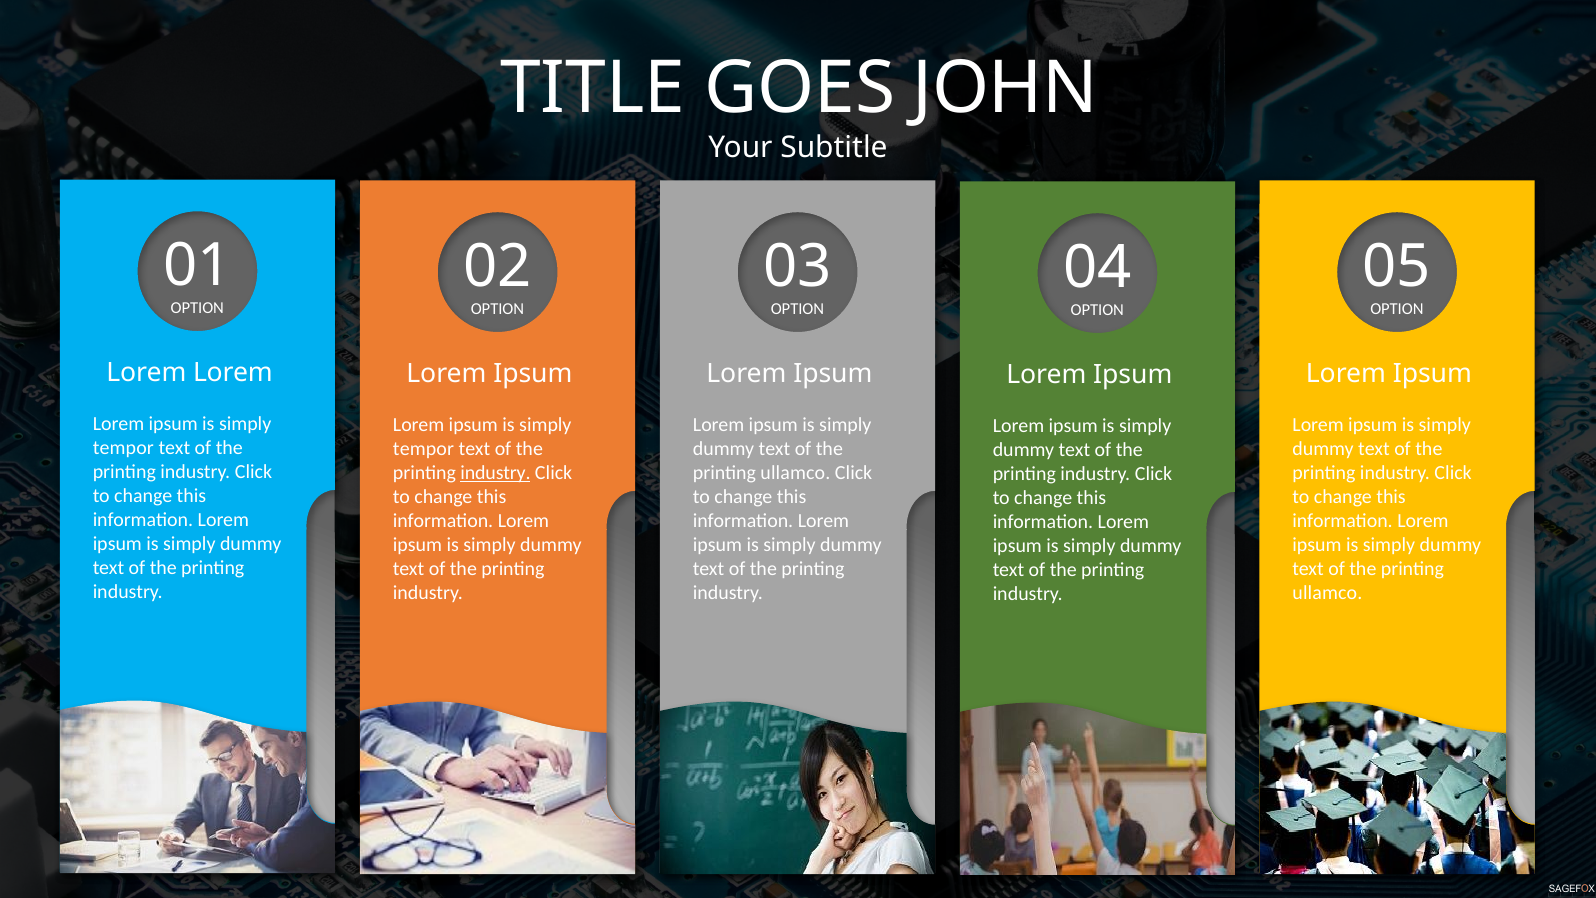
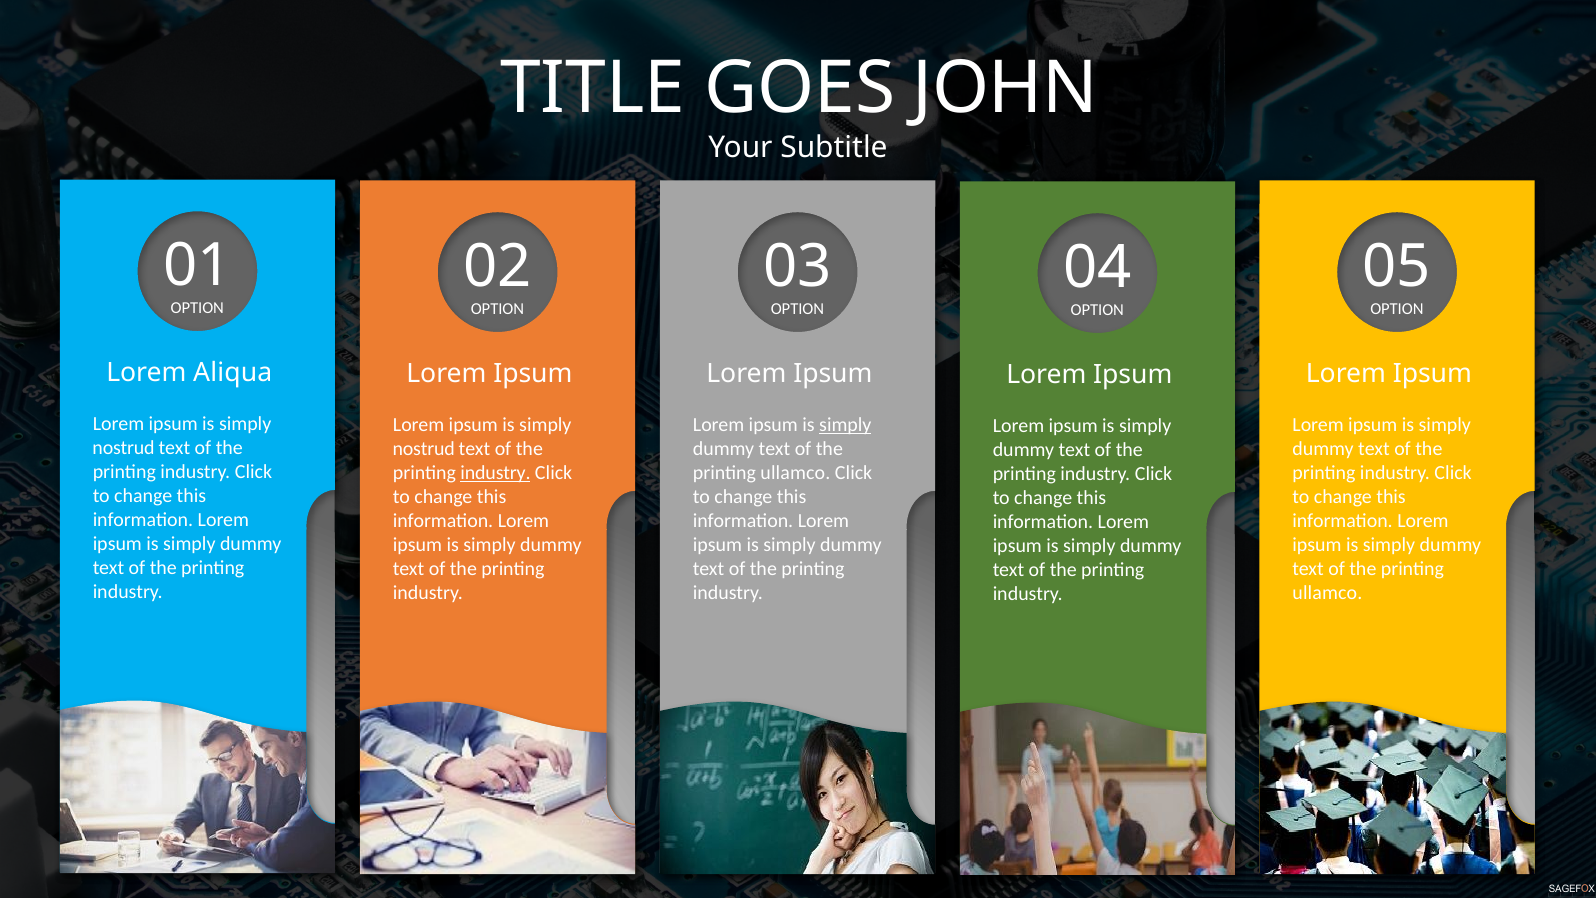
Lorem: Lorem -> Aliqua (233, 373)
simply underline: none -> present (845, 425)
tempor: tempor -> nostrud (124, 448)
tempor: tempor -> nostrud (424, 449)
